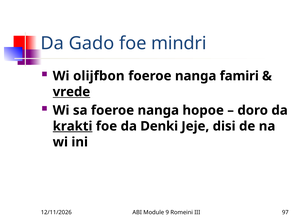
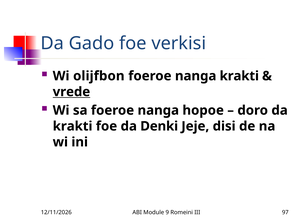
mindri: mindri -> verkisi (179, 43)
nanga famiri: famiri -> krakti (239, 76)
krakti underline: present -> none (73, 126)
